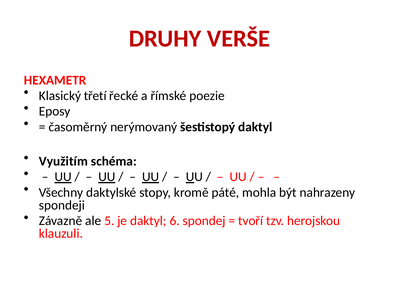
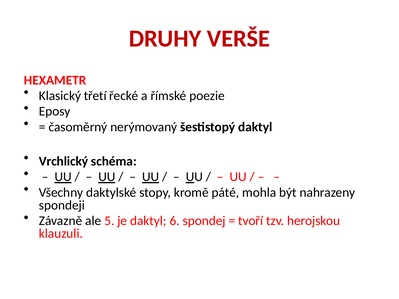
Využitím: Využitím -> Vrchlický (63, 161)
